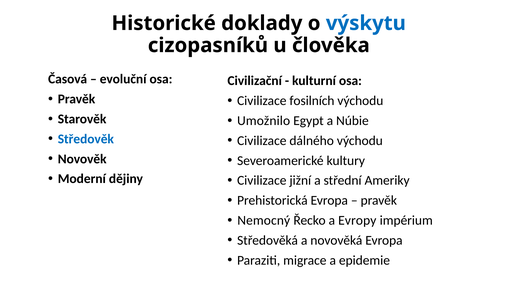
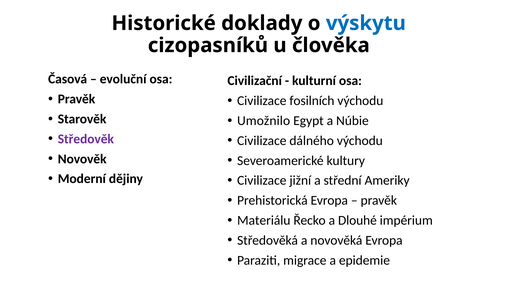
Středověk colour: blue -> purple (86, 139)
Nemocný: Nemocný -> Materiálu (264, 220)
Evropy: Evropy -> Dlouhé (357, 220)
